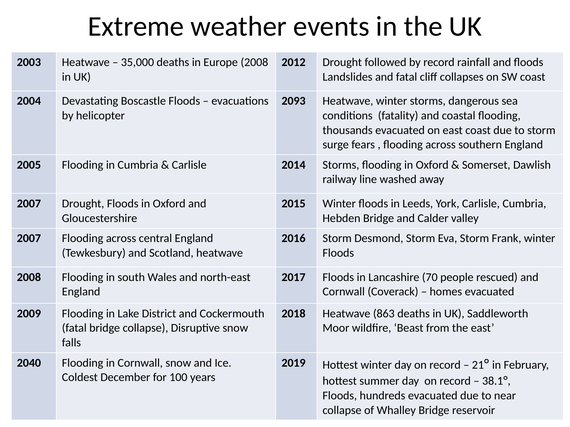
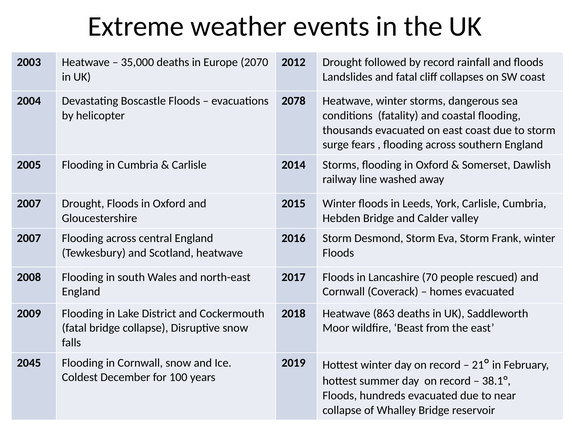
Europe 2008: 2008 -> 2070 (254, 62)
2093: 2093 -> 2078 (294, 101)
2040: 2040 -> 2045 (29, 363)
